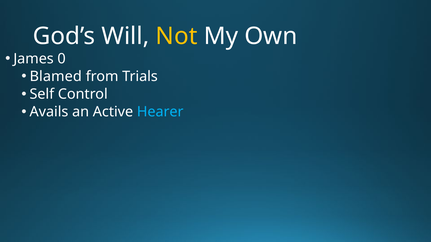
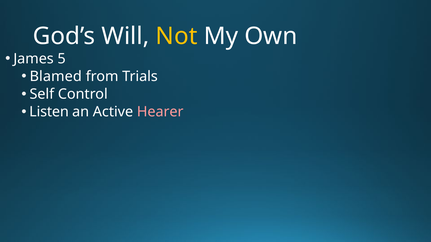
0: 0 -> 5 (62, 59)
Avails: Avails -> Listen (49, 112)
Hearer colour: light blue -> pink (160, 112)
